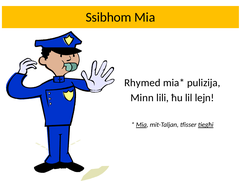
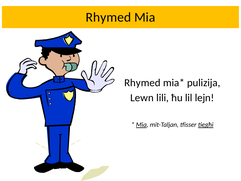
Ssibhom: Ssibhom -> Rhymed (108, 17)
Minn: Minn -> Lewn (142, 98)
